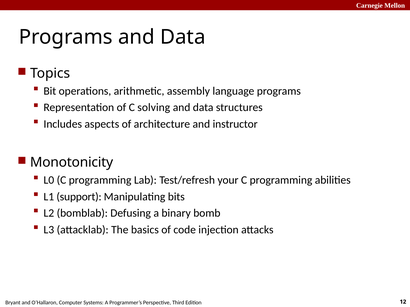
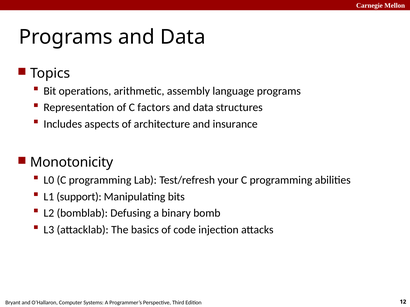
solving: solving -> factors (154, 108)
instructor: instructor -> insurance (235, 124)
